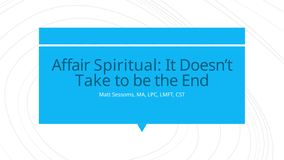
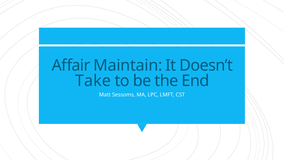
Spiritual: Spiritual -> Maintain (128, 65)
